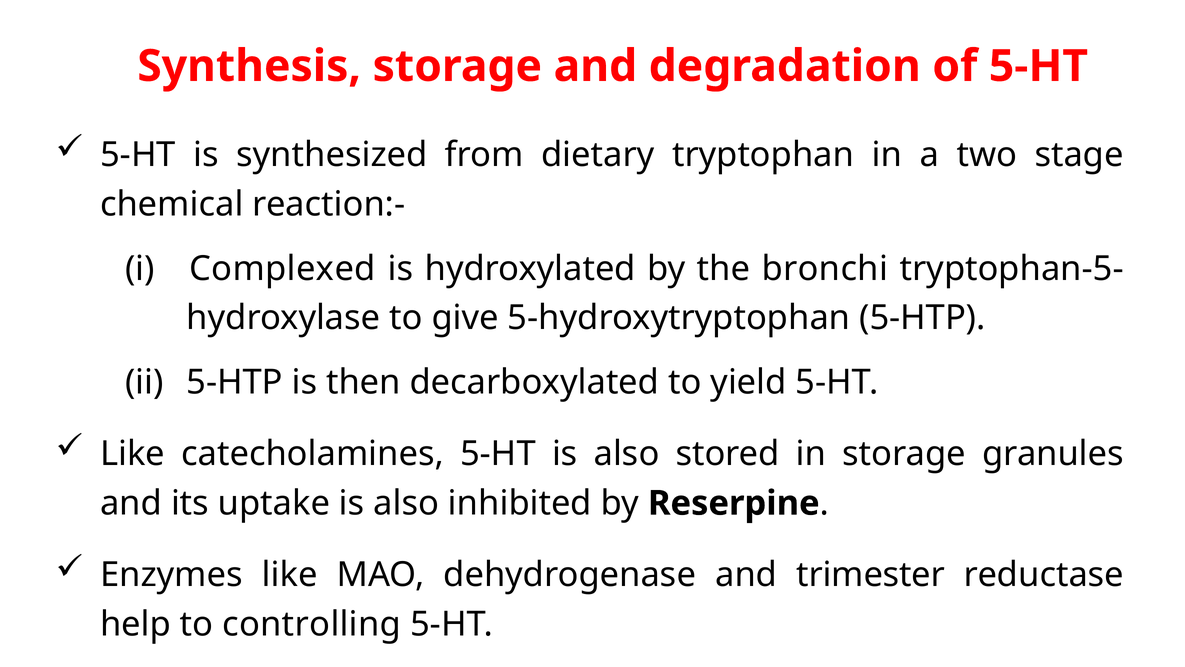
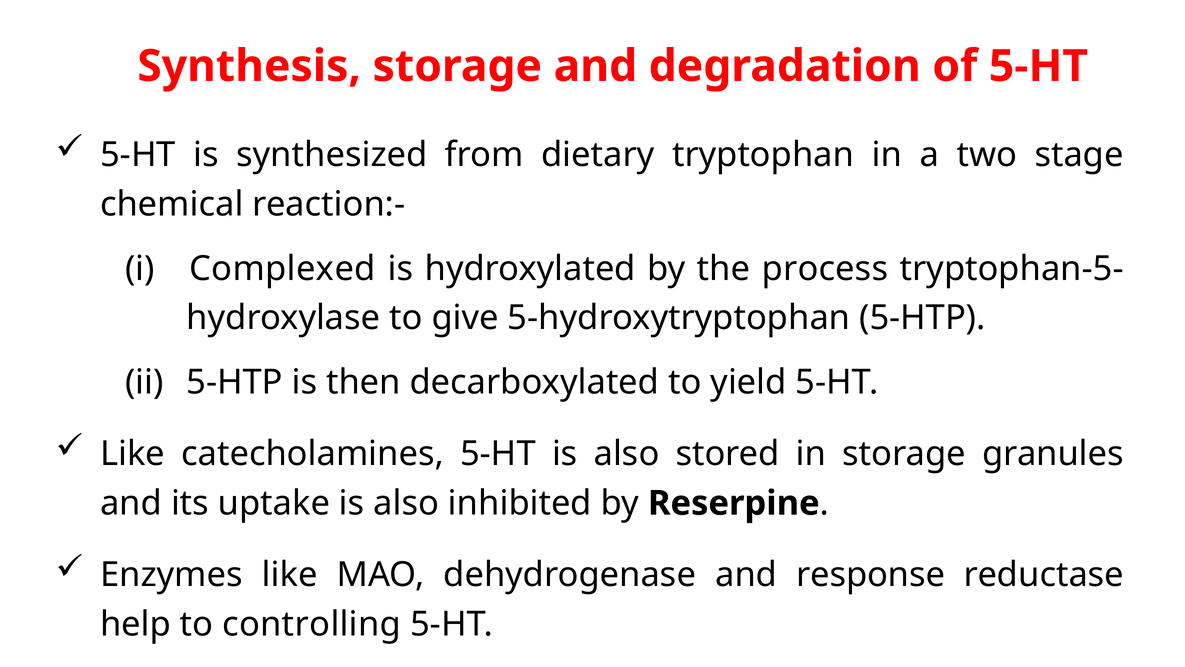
bronchi: bronchi -> process (825, 268)
trimester: trimester -> response (871, 575)
